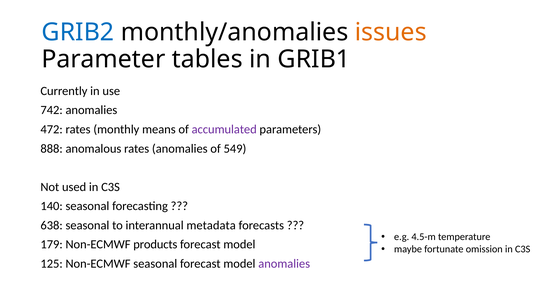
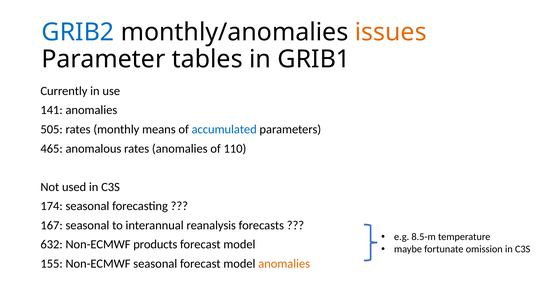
742: 742 -> 141 (52, 110)
472: 472 -> 505 (52, 129)
accumulated colour: purple -> blue (224, 129)
888: 888 -> 465 (52, 148)
549: 549 -> 110 (235, 148)
140: 140 -> 174 (52, 206)
638: 638 -> 167 (52, 225)
metadata: metadata -> reanalysis (211, 225)
4.5-m: 4.5-m -> 8.5-m (424, 237)
179: 179 -> 632 (52, 244)
125: 125 -> 155 (52, 263)
anomalies colour: purple -> orange (284, 263)
